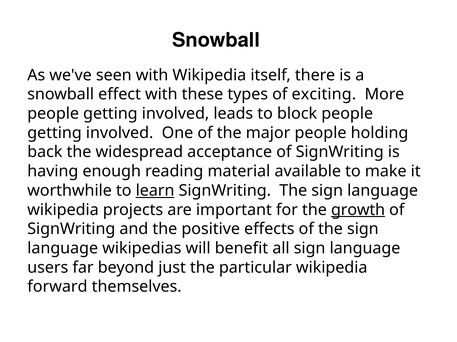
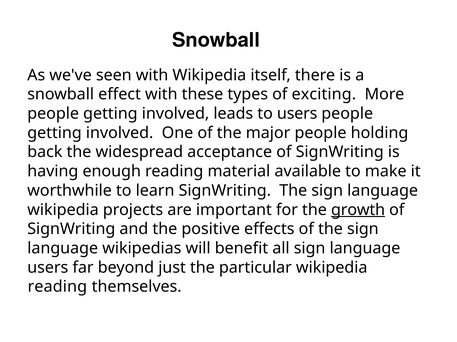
to block: block -> users (297, 114)
learn underline: present -> none (155, 191)
forward: forward -> reading (57, 287)
